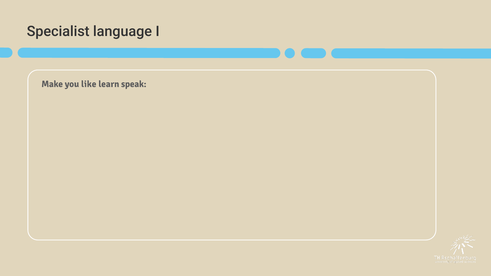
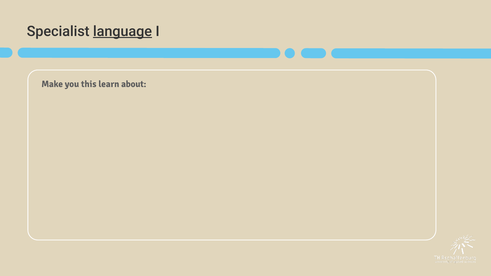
language underline: none -> present (123, 31)
like: like -> this (89, 84)
speak: speak -> about (134, 84)
